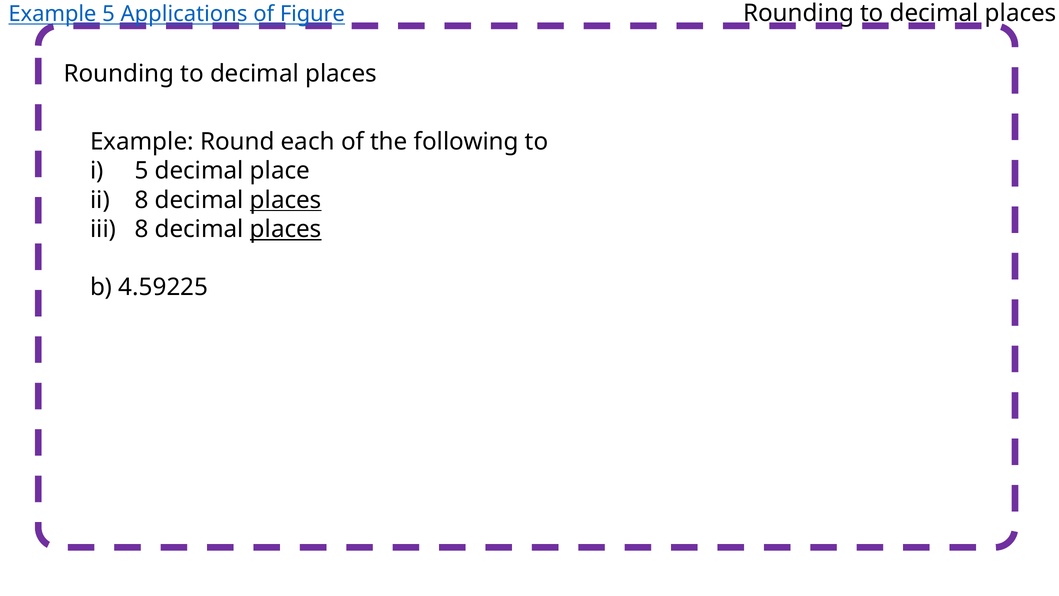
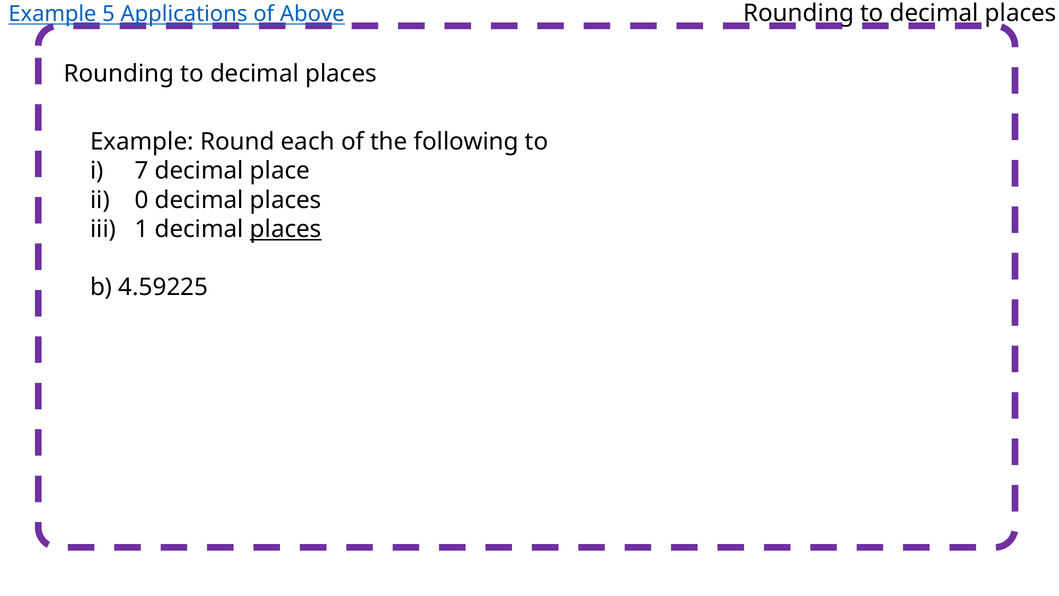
Figure: Figure -> Above (312, 14)
5: 5 -> 7 (142, 171)
8: 8 -> 0 (142, 200)
places underline: present -> none (286, 200)
8: 8 -> 1 (142, 229)
